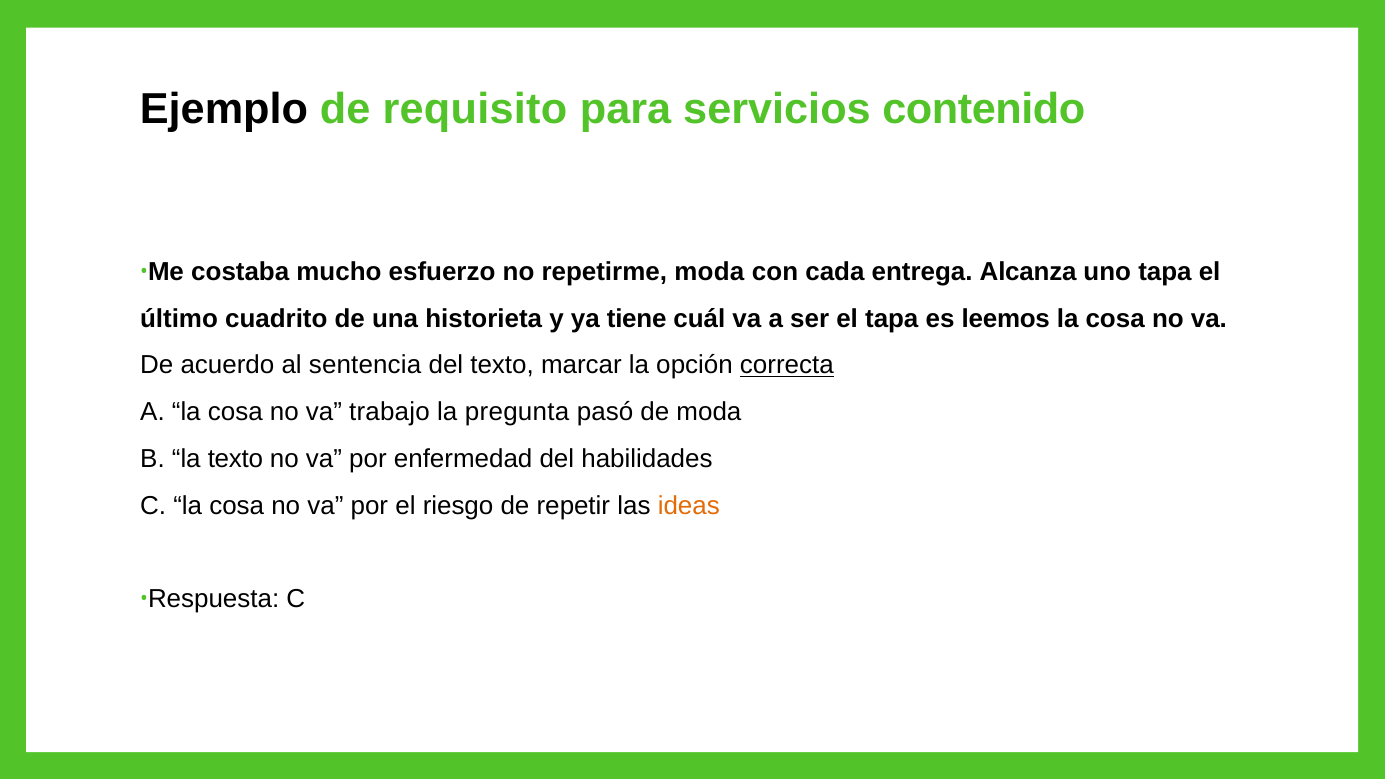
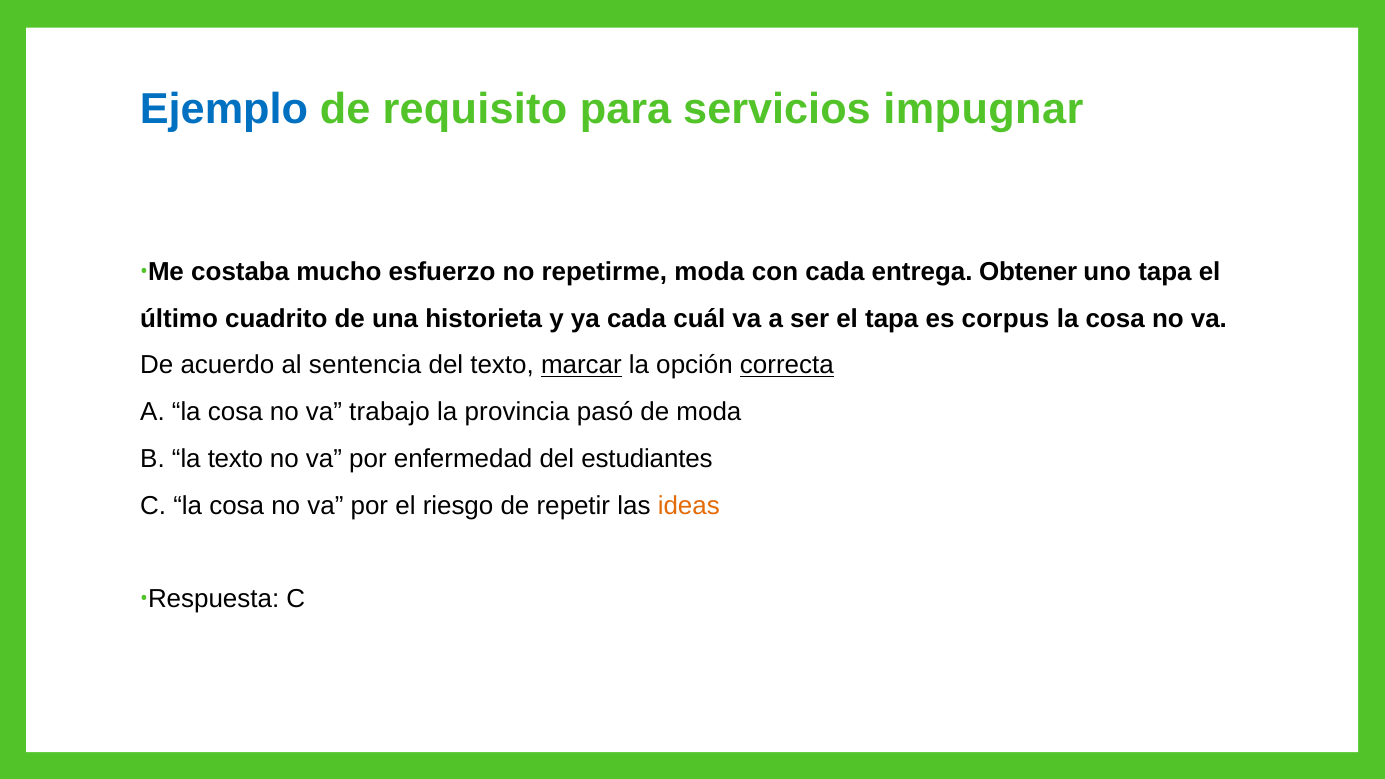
Ejemplo colour: black -> blue (224, 109)
contenido: contenido -> impugnar (983, 109)
Alcanza: Alcanza -> Obtener (1028, 272)
ya tiene: tiene -> cada (637, 319)
leemos: leemos -> corpus (1006, 319)
marcar underline: none -> present (581, 365)
pregunta: pregunta -> provincia (517, 412)
habilidades: habilidades -> estudiantes (647, 459)
